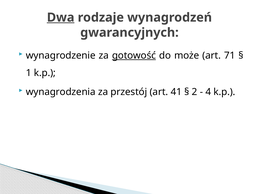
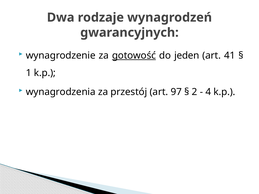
Dwa underline: present -> none (61, 17)
może: może -> jeden (187, 56)
71: 71 -> 41 (230, 56)
41: 41 -> 97 (176, 92)
